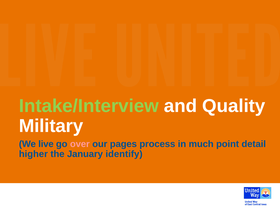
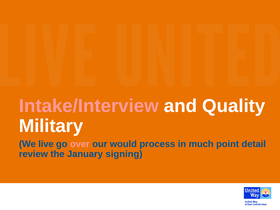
Intake/Interview colour: light green -> pink (89, 106)
pages: pages -> would (123, 144)
higher: higher -> review (33, 154)
identify: identify -> signing (124, 154)
